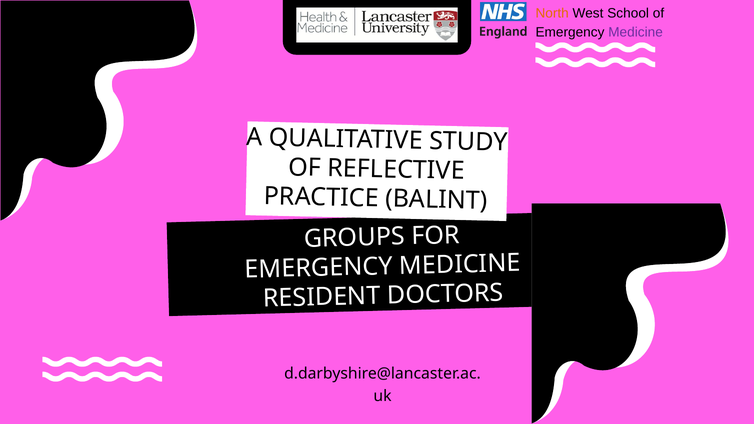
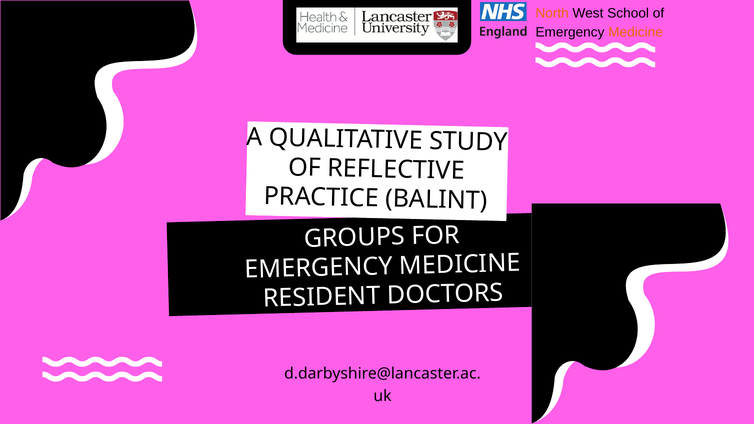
Medicine colour: purple -> orange (636, 32)
